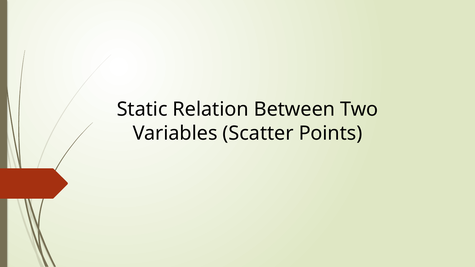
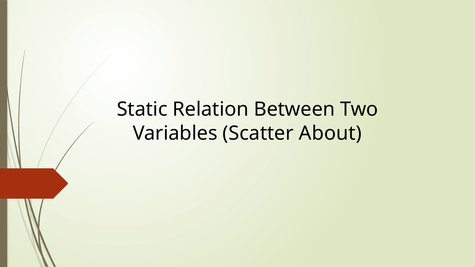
Points: Points -> About (330, 133)
